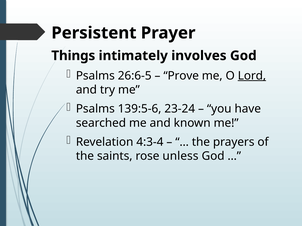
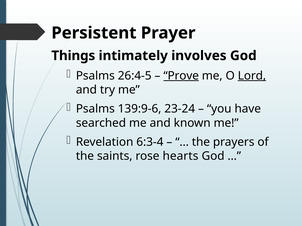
26:6-5: 26:6-5 -> 26:4-5 (135, 76)
Prove underline: none -> present (181, 76)
139:5-6: 139:5-6 -> 139:9-6 (140, 109)
4:3-4: 4:3-4 -> 6:3-4 (150, 142)
unless: unless -> hearts (180, 156)
